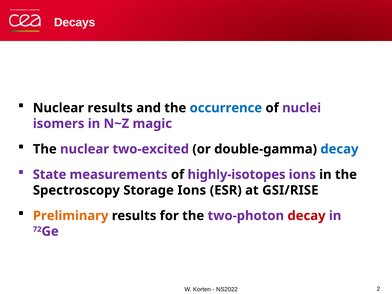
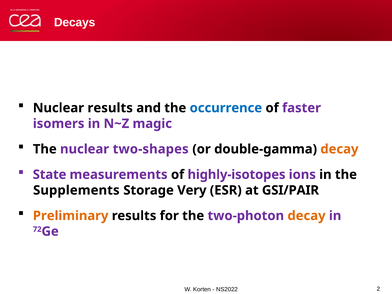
nuclei: nuclei -> faster (302, 108)
two-excited: two-excited -> two-shapes (151, 149)
decay colour: blue -> orange (339, 149)
Spectroscopy: Spectroscopy -> Supplements (76, 190)
Storage Ions: Ions -> Very (192, 190)
GSI/RISE: GSI/RISE -> GSI/PAIR (290, 190)
decay colour: red -> orange (306, 216)
